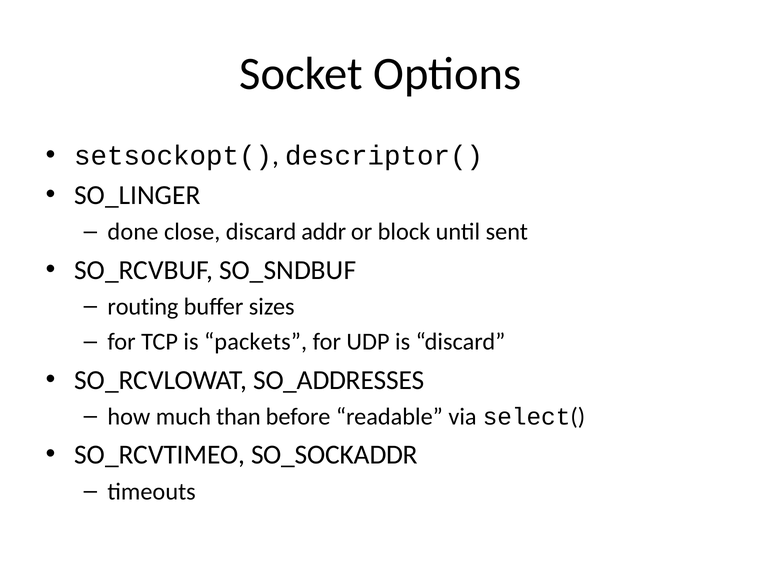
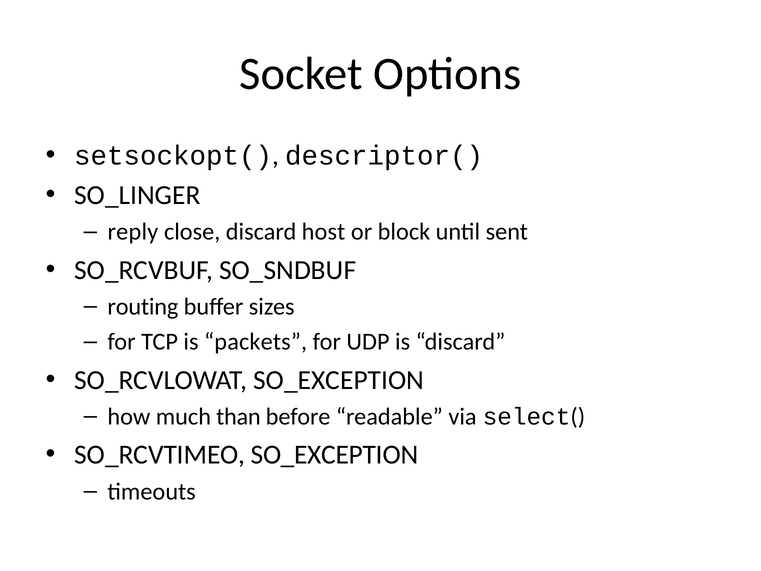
done: done -> reply (133, 232)
addr: addr -> host (324, 232)
SO_RCVLOWAT SO_ADDRESSES: SO_ADDRESSES -> SO_EXCEPTION (339, 380)
SO_RCVTIMEO SO_SOCKADDR: SO_SOCKADDR -> SO_EXCEPTION (334, 455)
